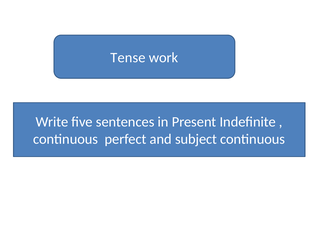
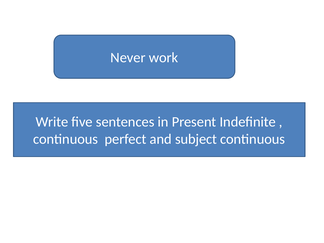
Tense: Tense -> Never (128, 58)
